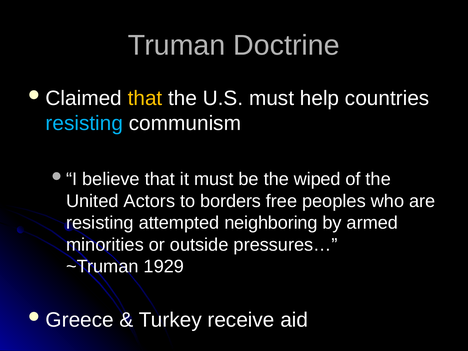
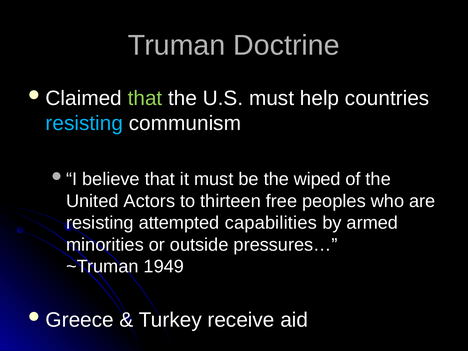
that colour: yellow -> light green (145, 98)
borders: borders -> thirteen (231, 201)
neighboring: neighboring -> capabilities (271, 223)
1929: 1929 -> 1949 (164, 267)
